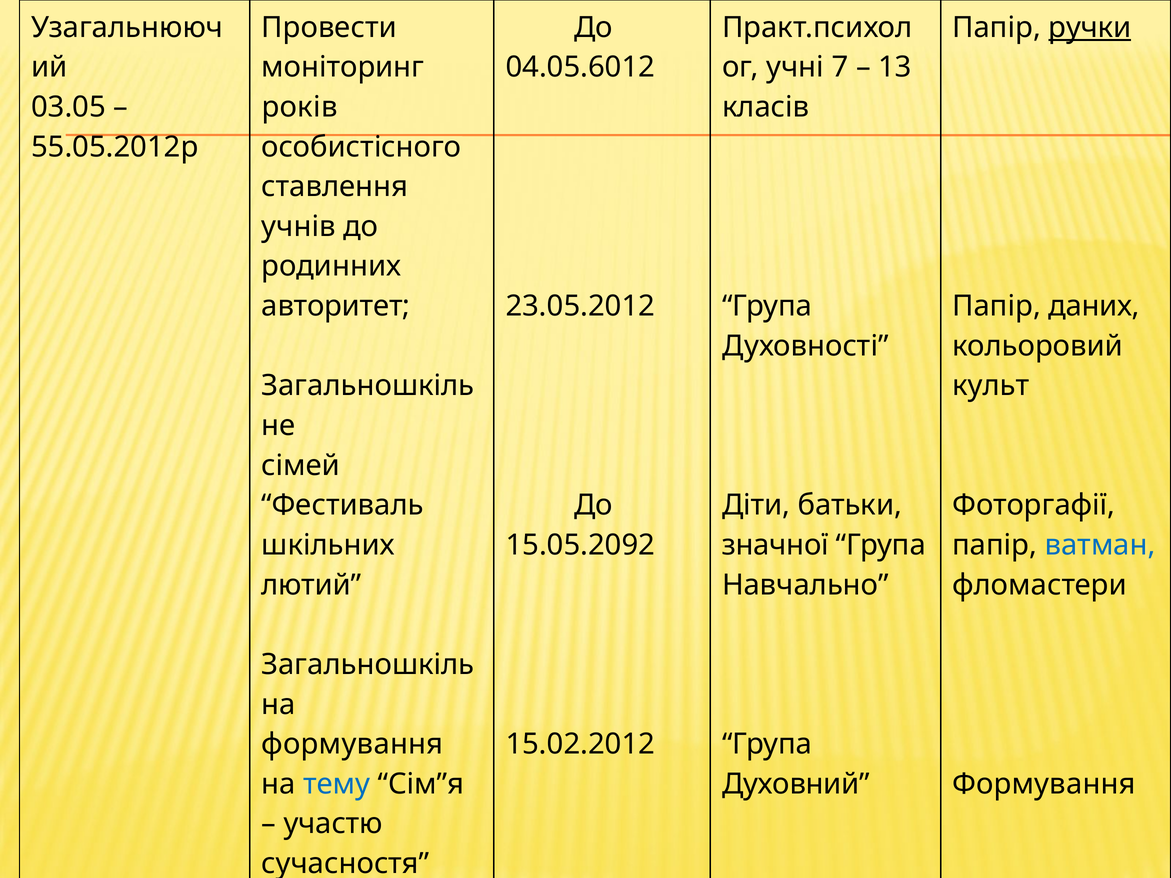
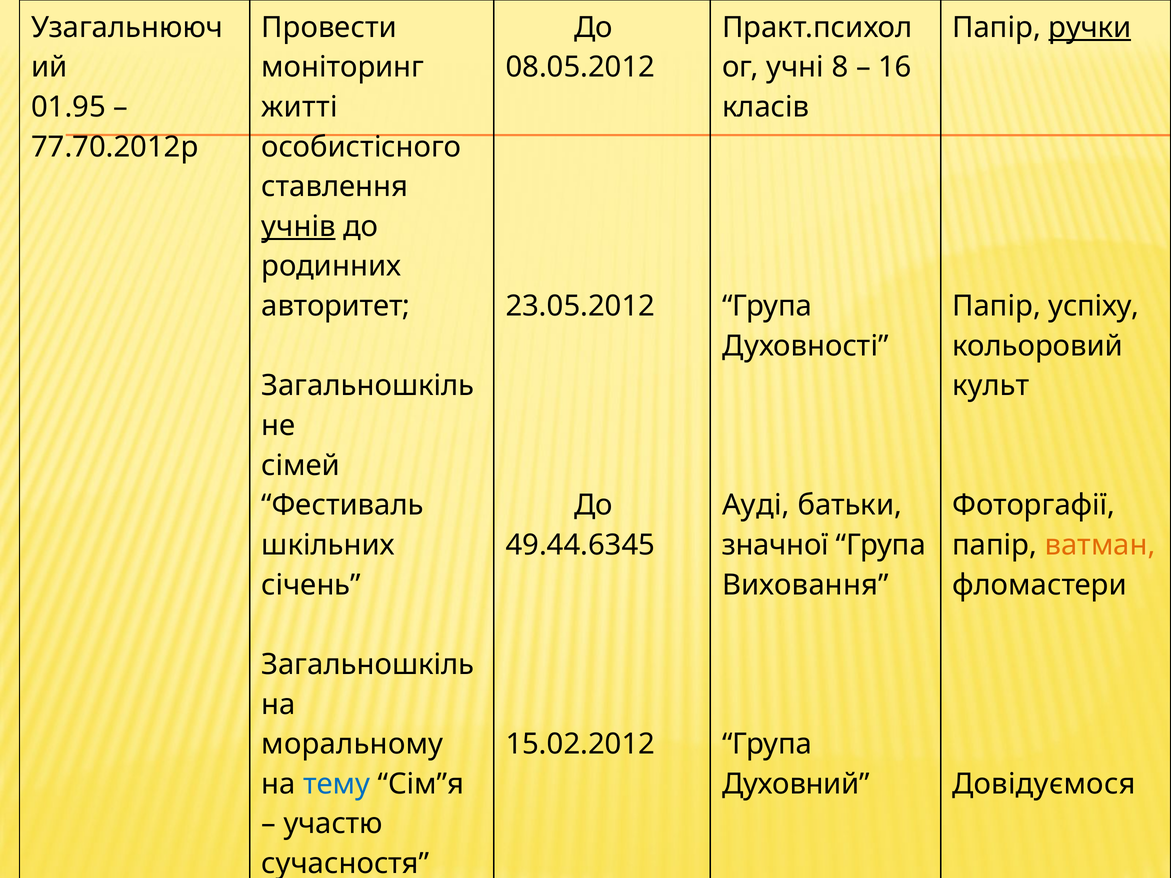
04.05.6012: 04.05.6012 -> 08.05.2012 (580, 67)
7: 7 -> 8 (840, 67)
13: 13 -> 16 (895, 67)
03.05: 03.05 -> 01.95 (69, 107)
років: років -> житті (300, 107)
55.05.2012р: 55.05.2012р -> 77.70.2012р (115, 147)
учнів underline: none -> present (299, 227)
даних: даних -> успіху (1094, 306)
Діти: Діти -> Ауді (756, 505)
15.05.2092: 15.05.2092 -> 49.44.6345 (580, 545)
ватман colour: blue -> orange (1100, 545)
лютий: лютий -> січень (311, 585)
Навчально: Навчально -> Виховання (805, 585)
формування: формування -> моральному (352, 744)
Формування: Формування -> Довідуємося (1044, 784)
